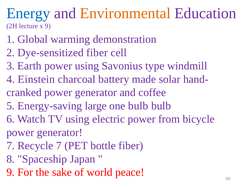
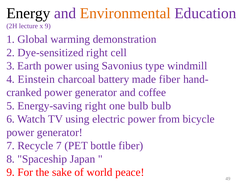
Energy colour: blue -> black (28, 13)
Dye-sensitized fiber: fiber -> right (97, 53)
made solar: solar -> fiber (170, 79)
Energy-saving large: large -> right (96, 106)
